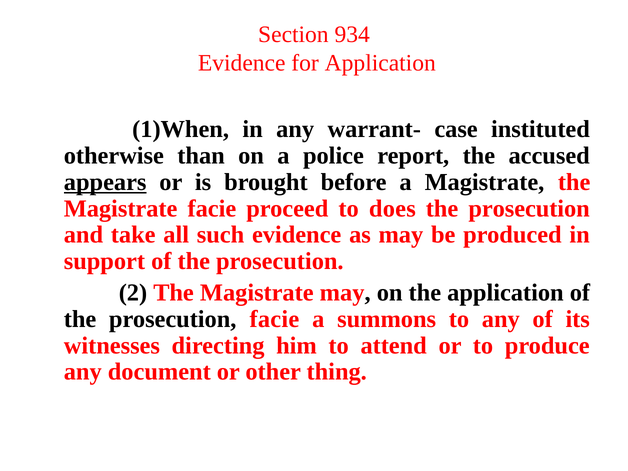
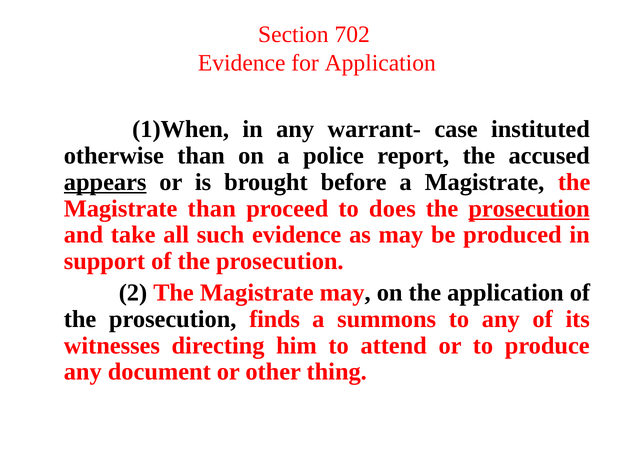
934: 934 -> 702 (352, 35)
Magistrate facie: facie -> than (212, 209)
prosecution underline: none -> present (529, 209)
prosecution facie: facie -> finds (275, 319)
